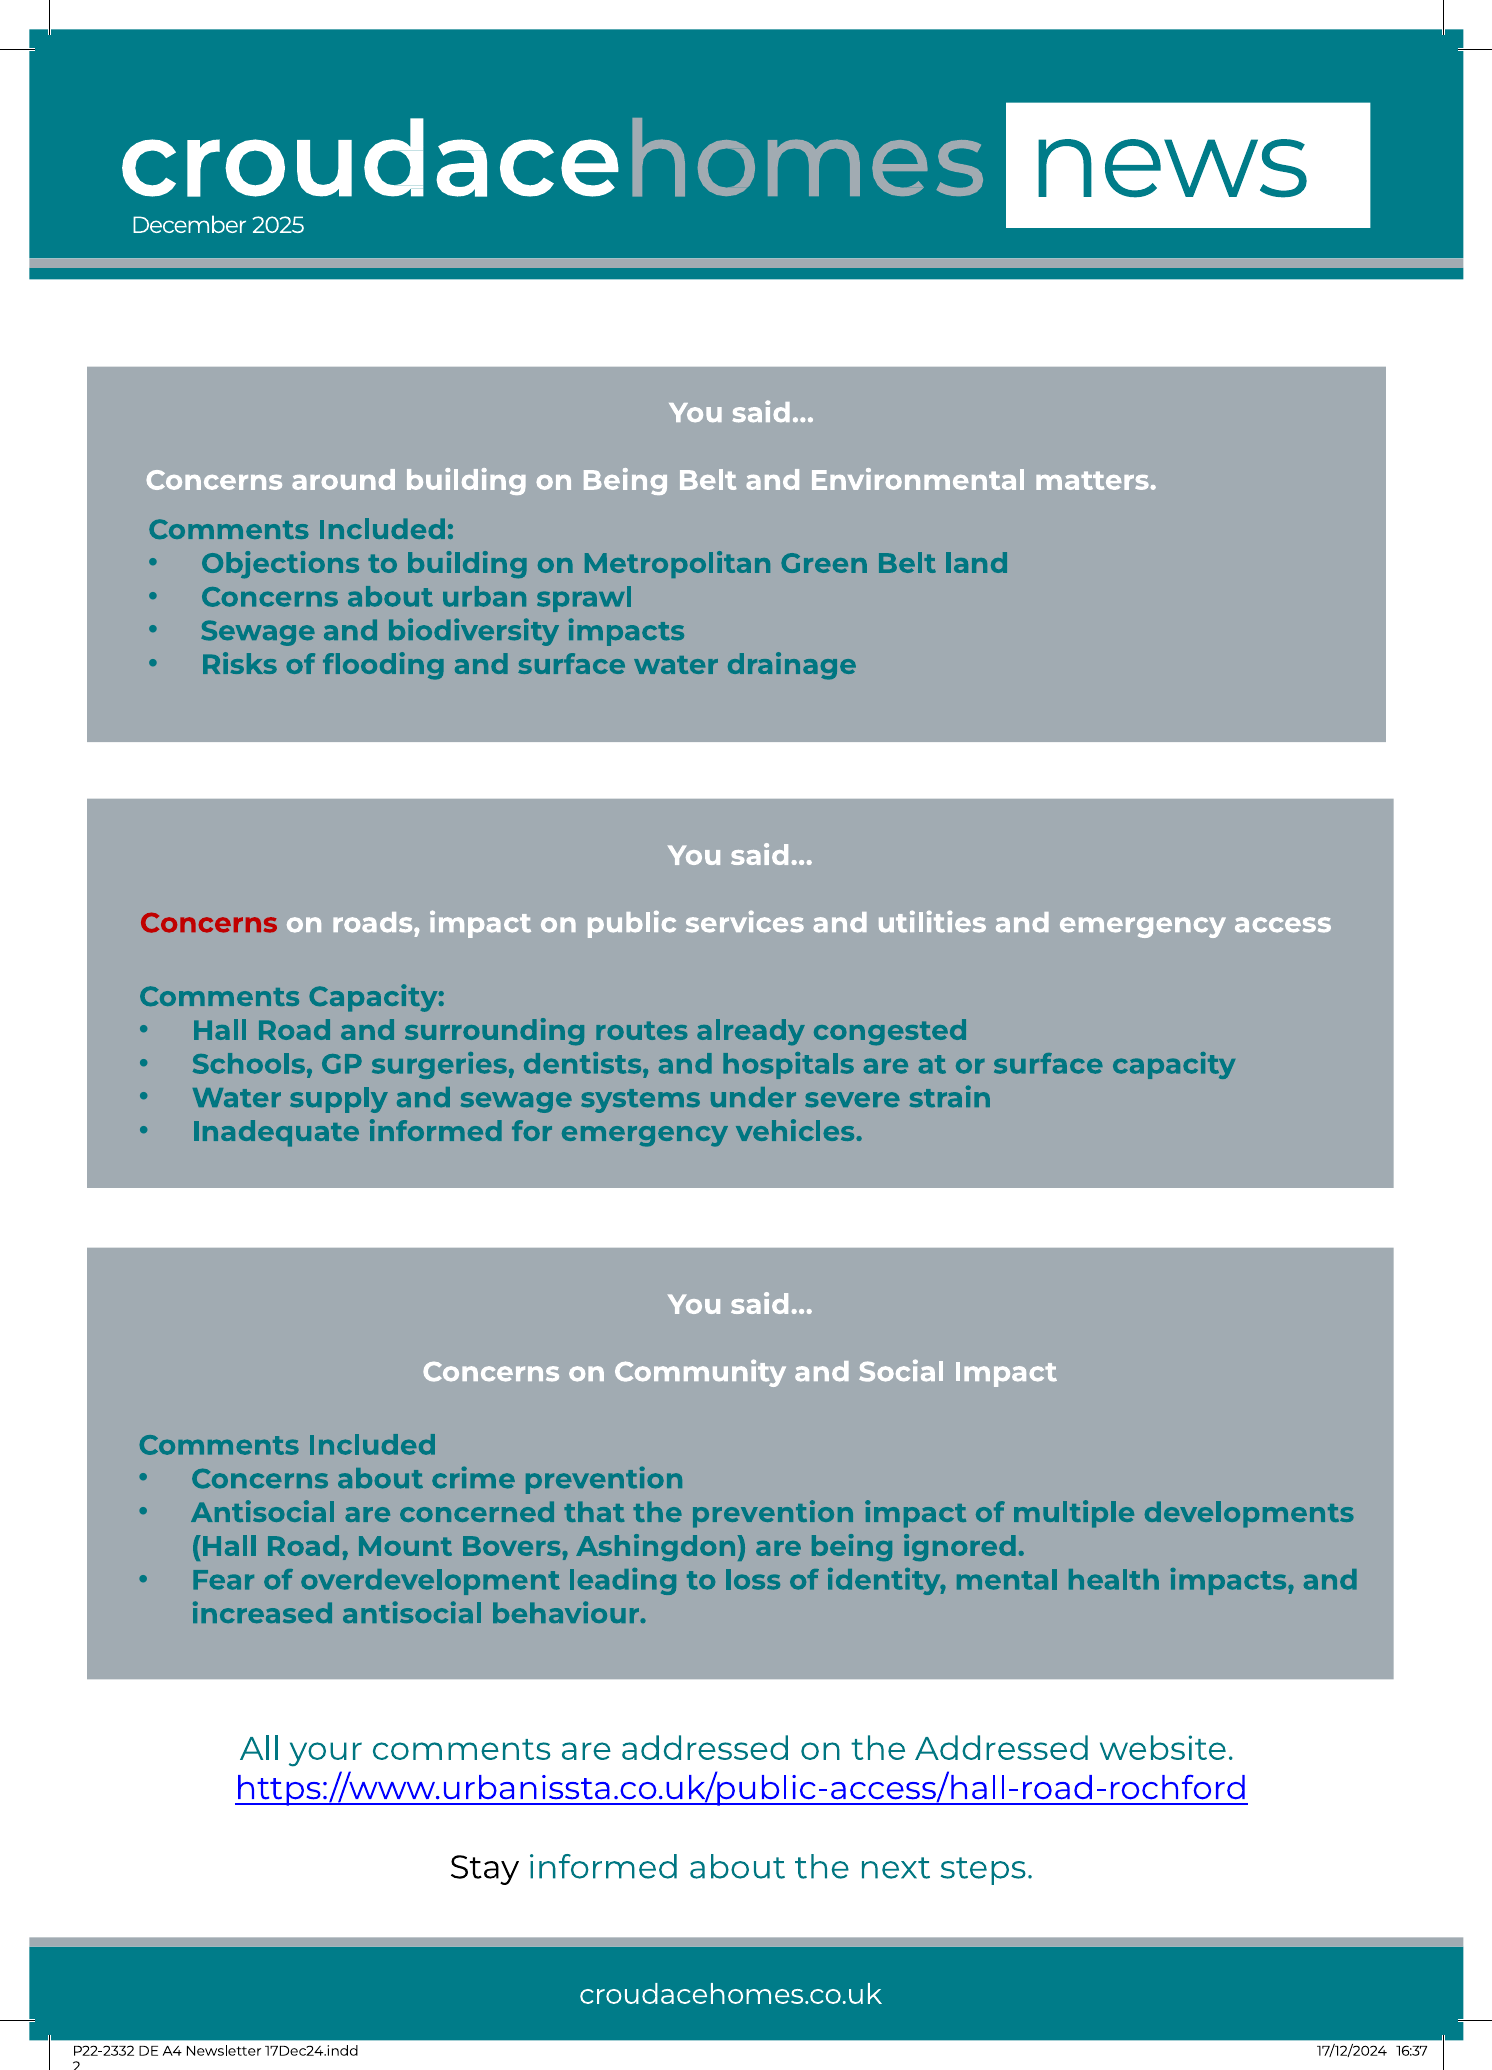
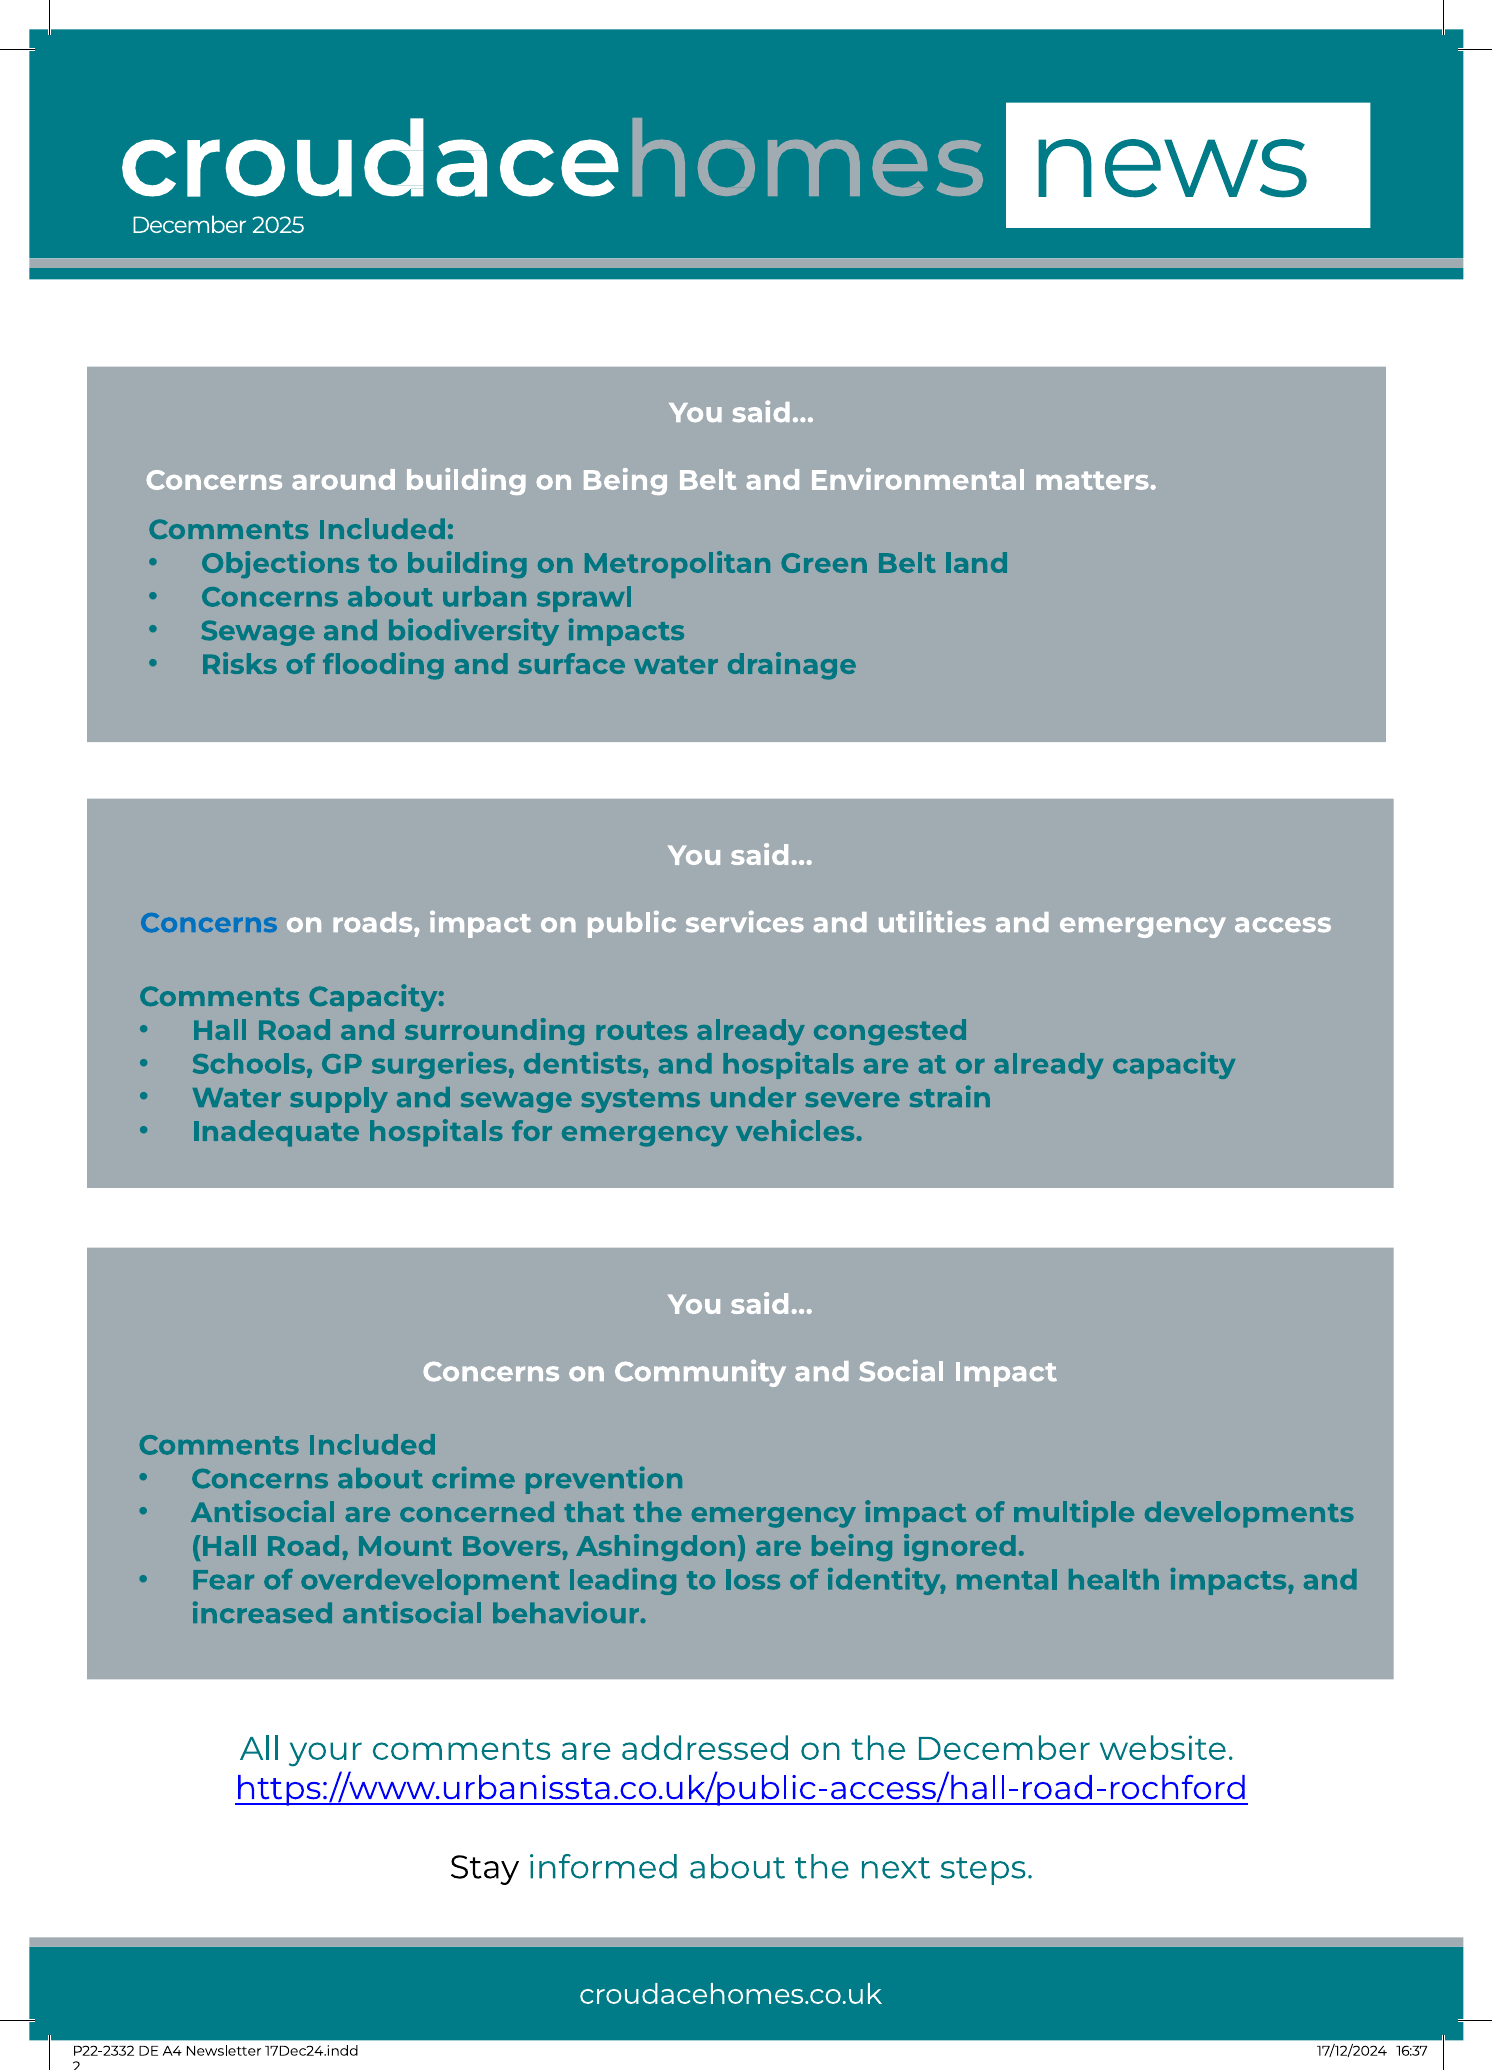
Concerns colour: red -> blue (209, 923)
or surface: surface -> already (1048, 1065)
Inadequate informed: informed -> hospitals (436, 1132)
the prevention: prevention -> emergency (773, 1513)
the Addressed: Addressed -> December (1003, 1749)
